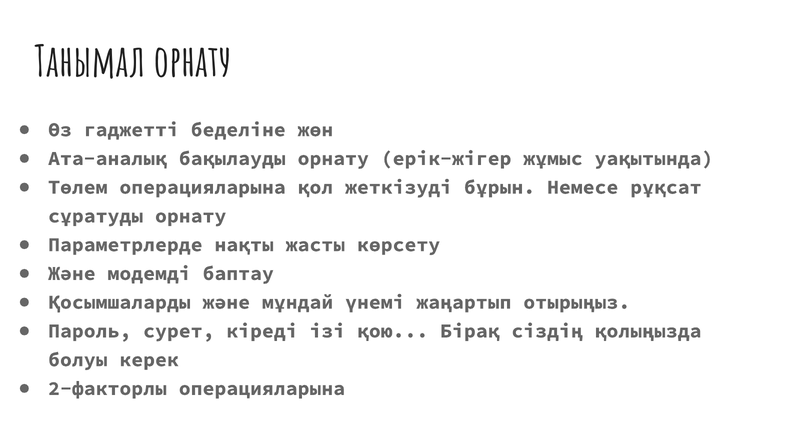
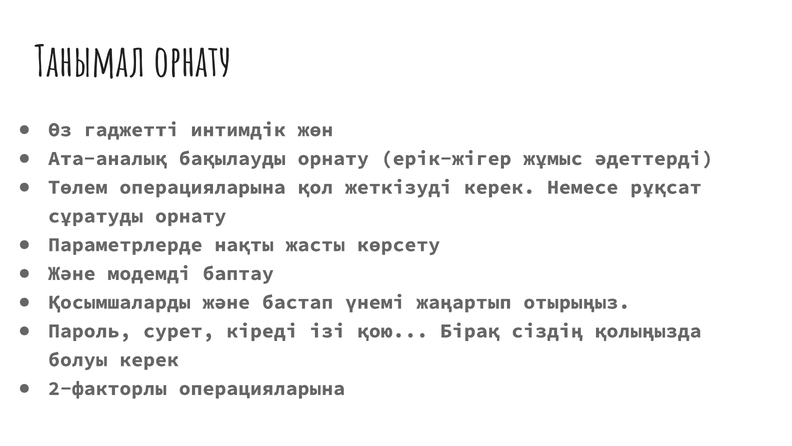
беделіне: беделіне -> интимдік (238, 130)
уақытында: уақытында -> әдеттерді (654, 158)
жеткізуді бұрын: бұрын -> керек (500, 187)
мұндай: мұндай -> бастап (298, 302)
